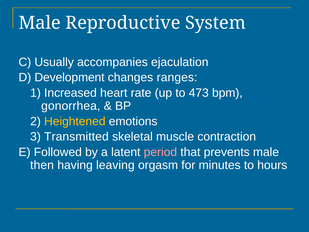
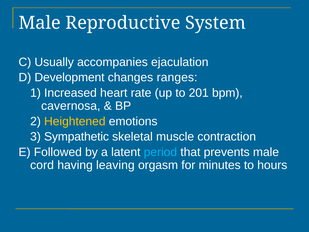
473: 473 -> 201 (199, 93)
gonorrhea: gonorrhea -> cavernosa (71, 106)
Transmitted: Transmitted -> Sympathetic (77, 137)
period colour: pink -> light blue (160, 152)
then: then -> cord (42, 165)
